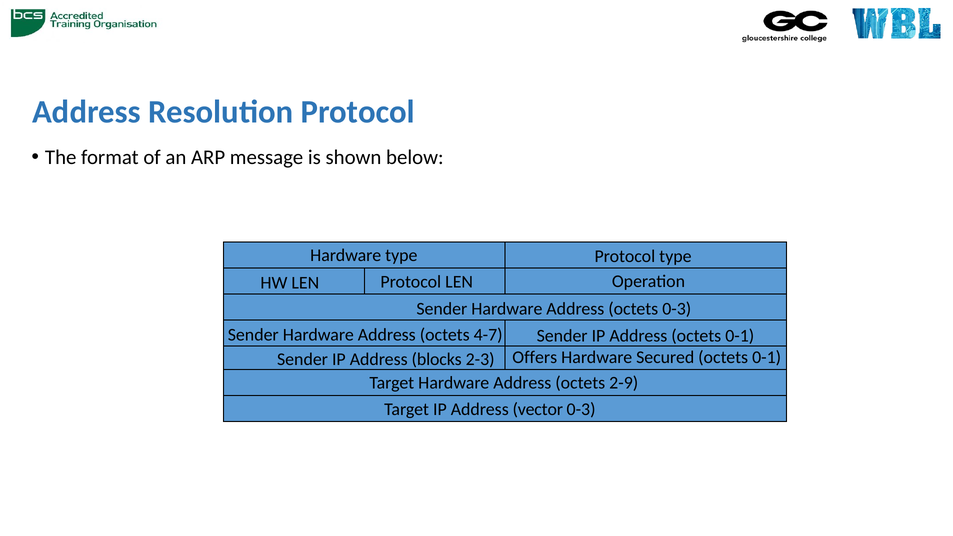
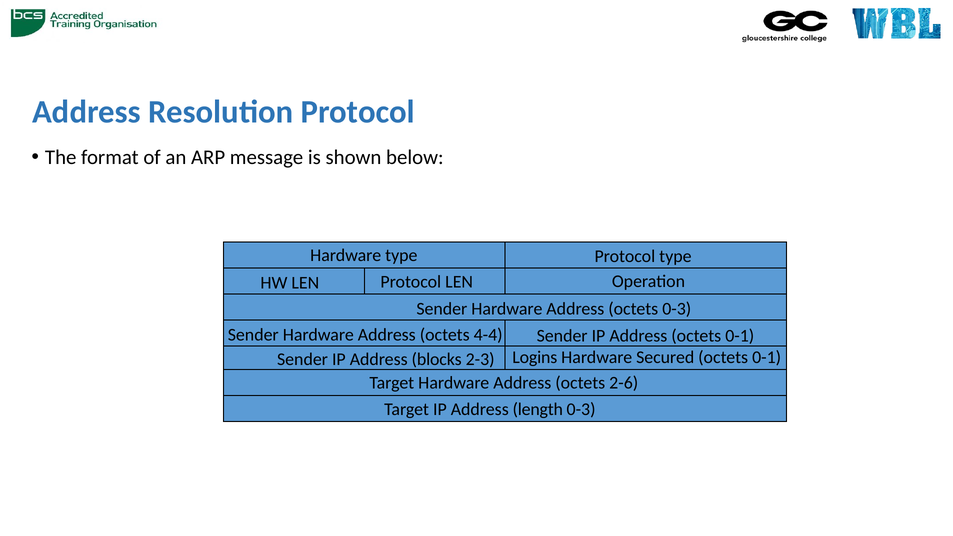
4-7: 4-7 -> 4-4 (488, 335)
Offers: Offers -> Logins (535, 358)
2-9: 2-9 -> 2-6 (624, 383)
vector: vector -> length (538, 409)
